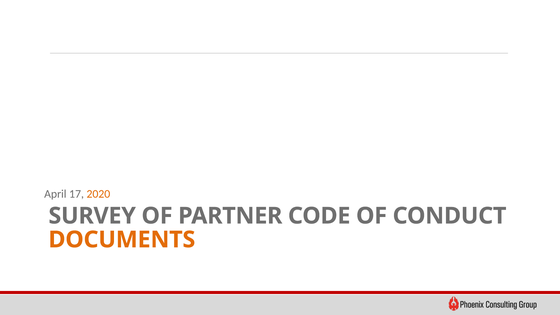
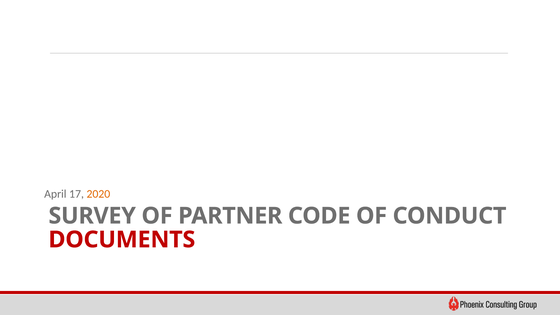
DOCUMENTS colour: orange -> red (122, 240)
